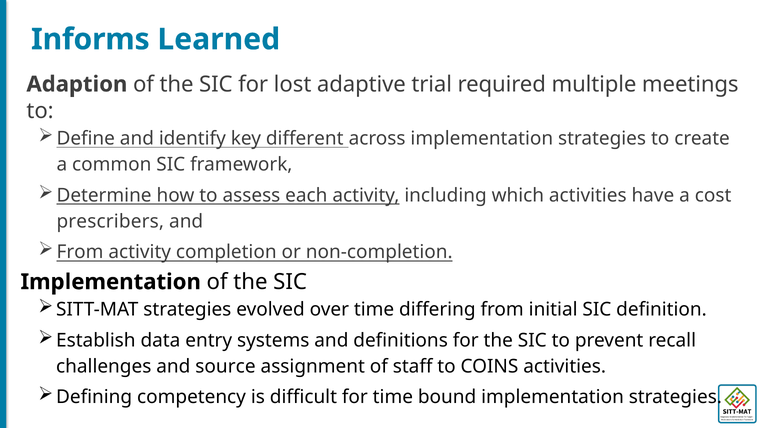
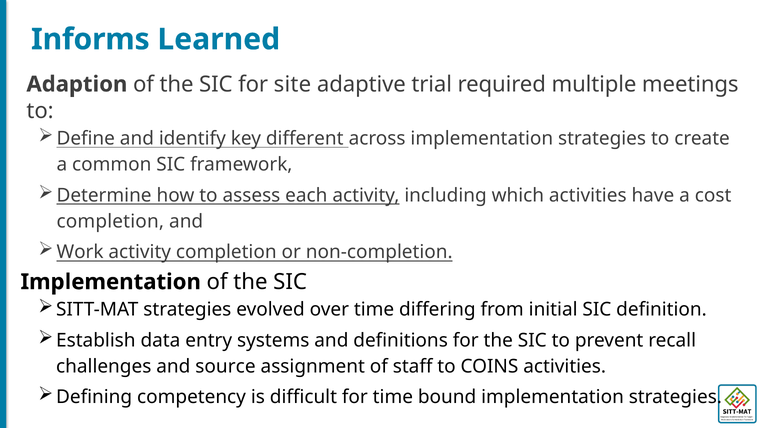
lost: lost -> site (292, 84)
prescribers: prescribers -> completion (110, 221)
From: From -> Work (80, 252)
